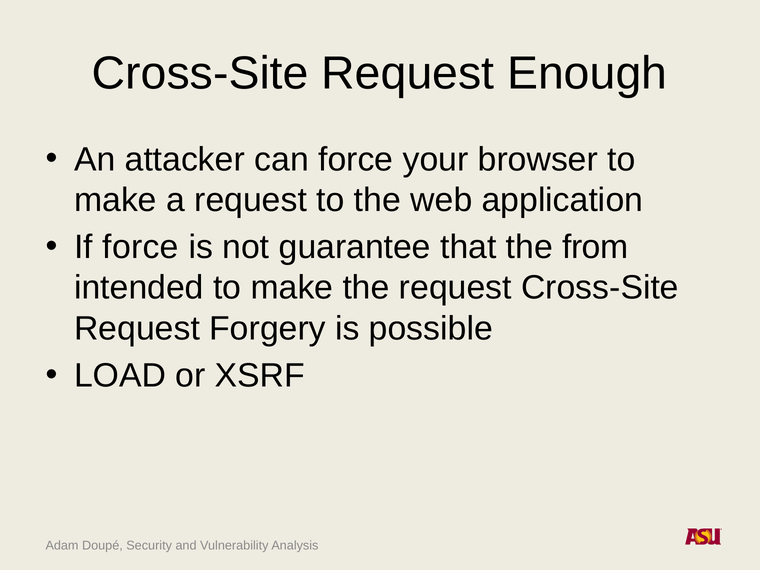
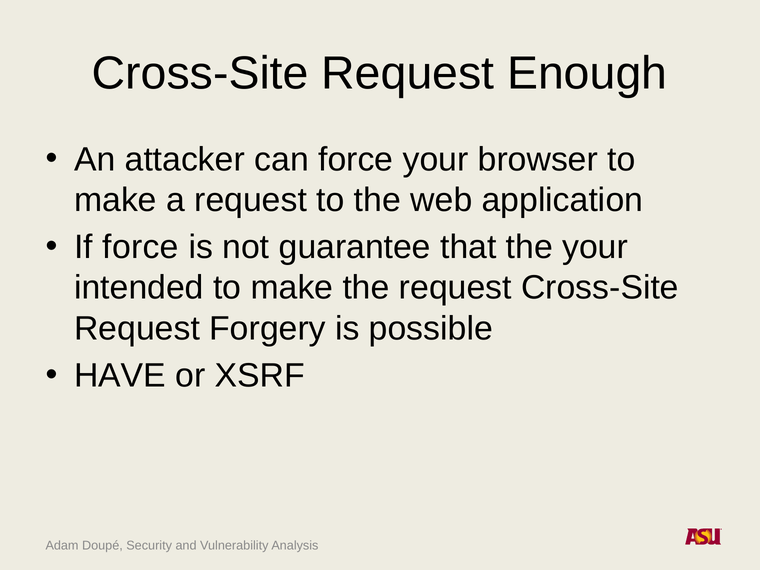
the from: from -> your (595, 247)
LOAD: LOAD -> HAVE (120, 376)
